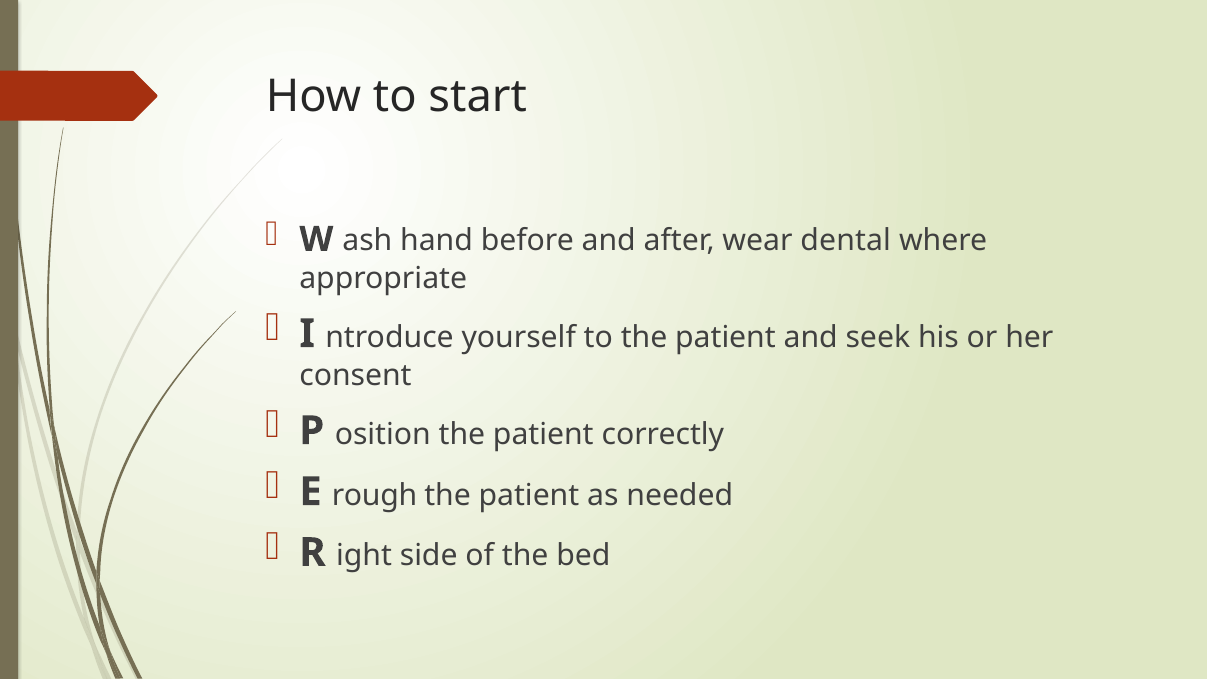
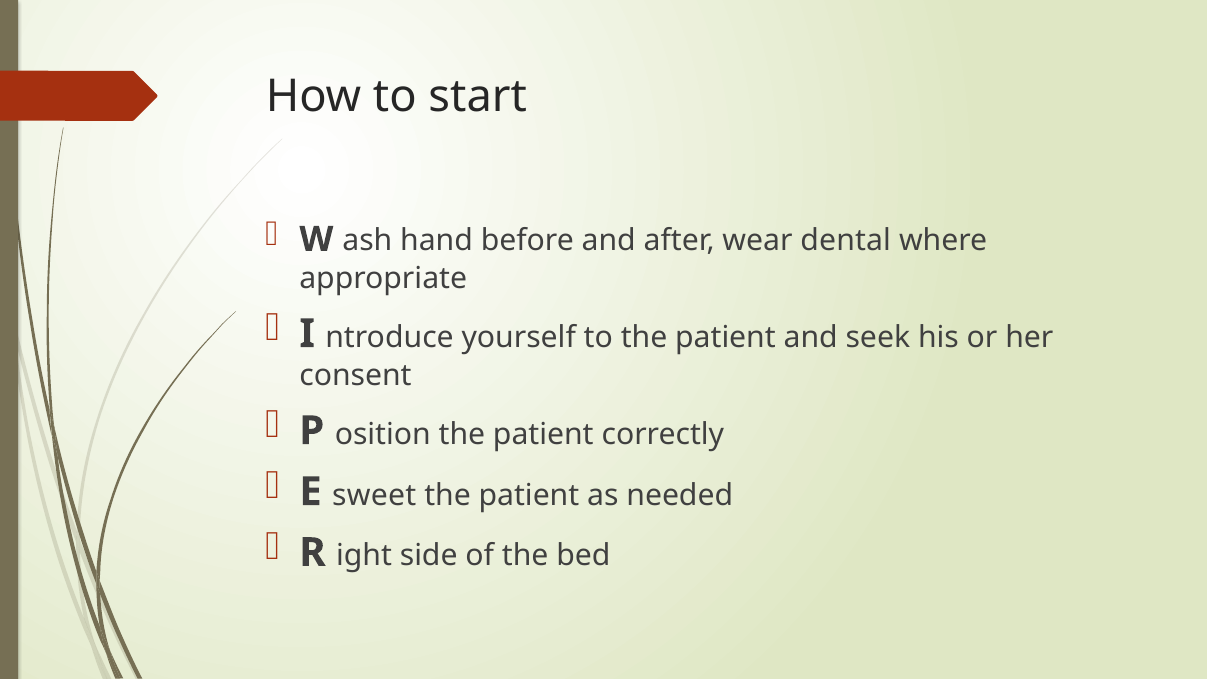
rough: rough -> sweet (374, 495)
